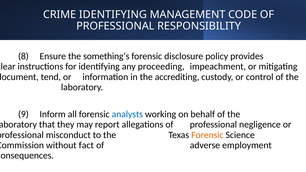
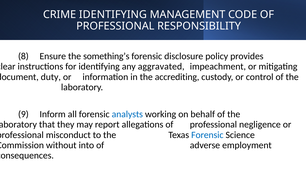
proceeding: proceeding -> aggravated (161, 67)
tend: tend -> duty (51, 77)
Forensic colour: orange -> blue (207, 135)
fact: fact -> into (86, 145)
